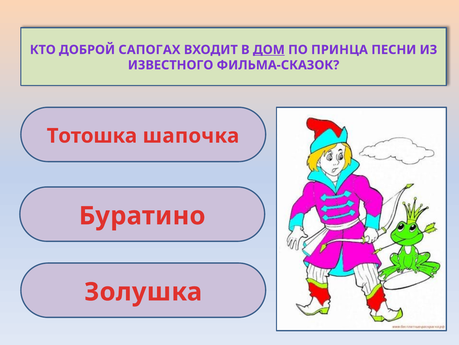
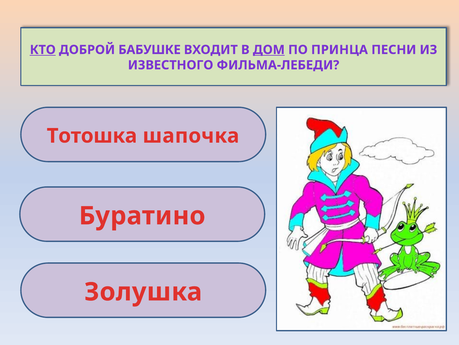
КТО underline: none -> present (43, 50)
САПОГАХ: САПОГАХ -> БАБУШКЕ (150, 50)
ФИЛЬМА-СКАЗОК: ФИЛЬМА-СКАЗОК -> ФИЛЬМА-ЛЕБЕДИ (278, 65)
